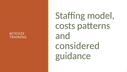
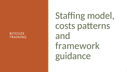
considered: considered -> framework (77, 45)
